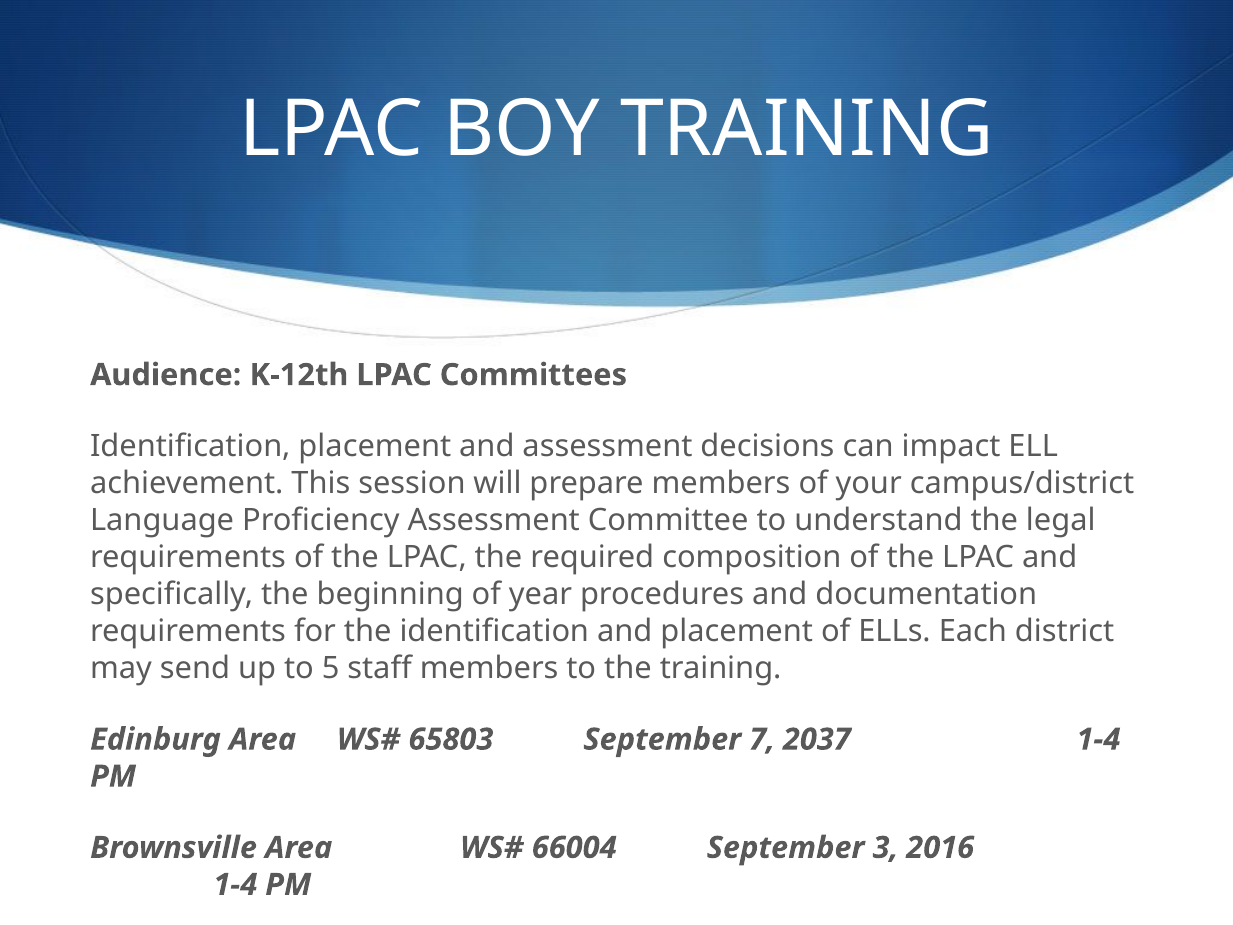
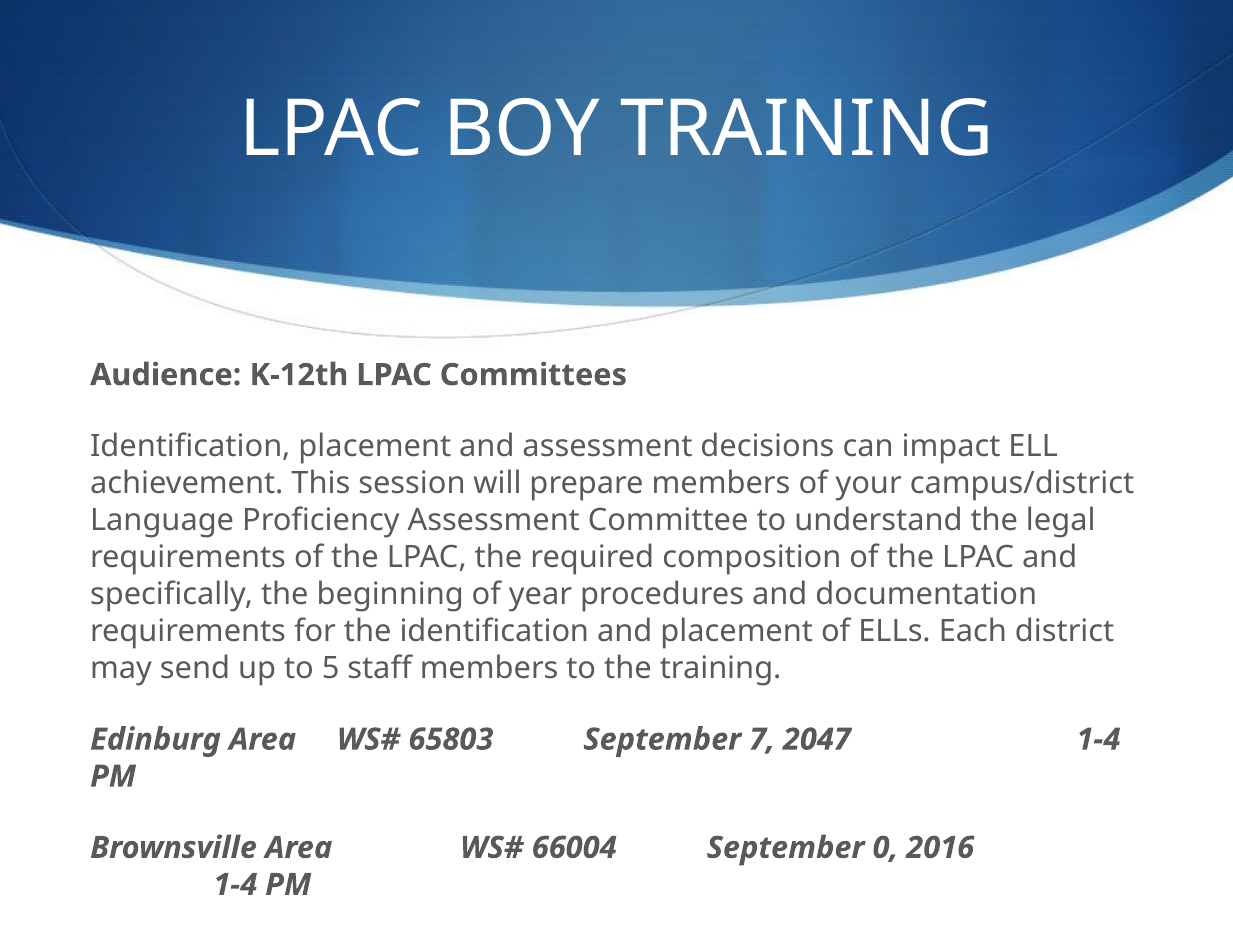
2037: 2037 -> 2047 (817, 739)
3: 3 -> 0 (885, 848)
